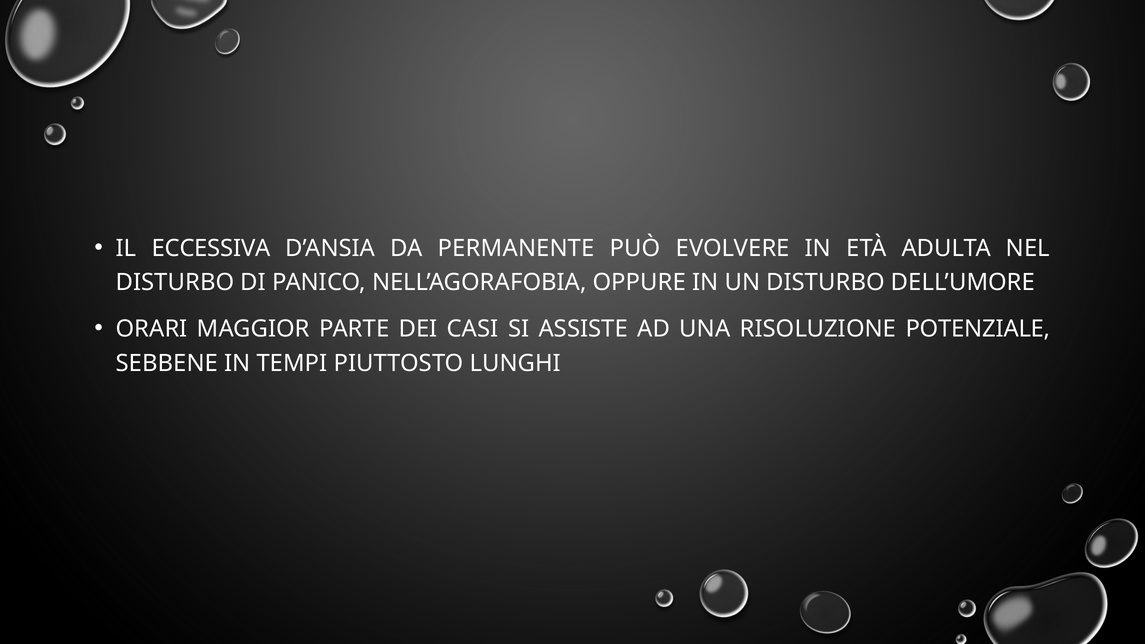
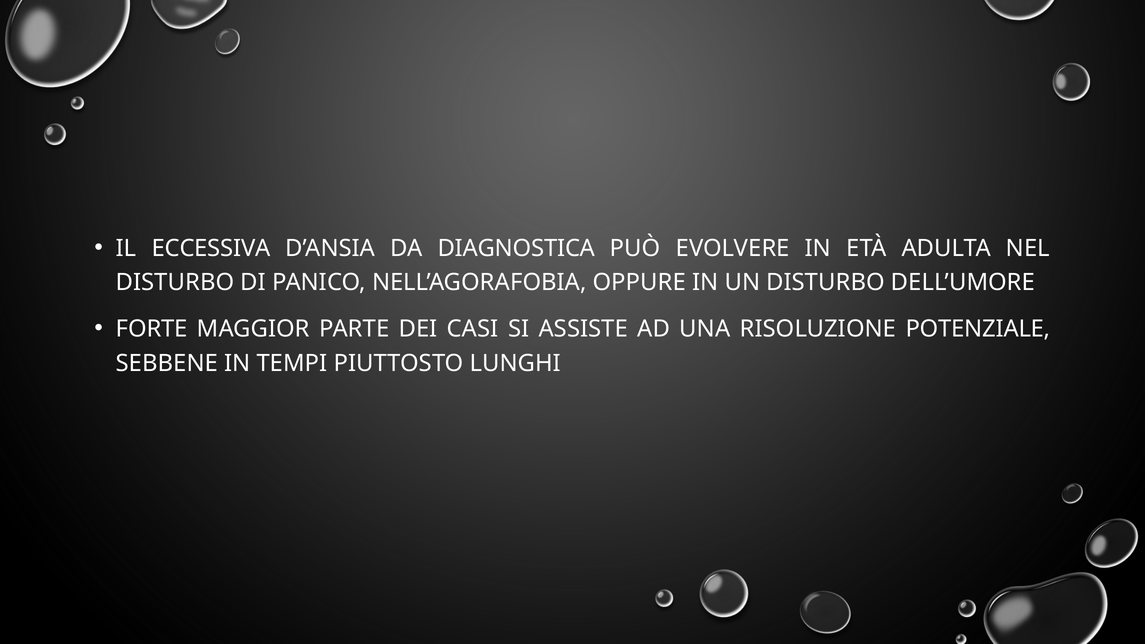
PERMANENTE: PERMANENTE -> DIAGNOSTICA (516, 248)
ORARI: ORARI -> FORTE (152, 329)
